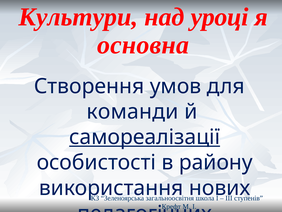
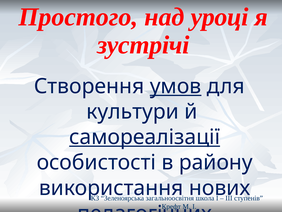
Культури: Культури -> Простого (78, 17)
основна: основна -> зустрічі (143, 45)
умов underline: none -> present (176, 86)
команди: команди -> культури (133, 111)
